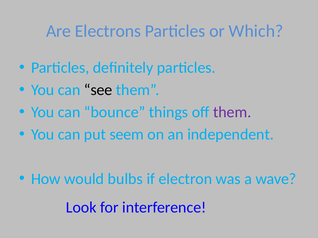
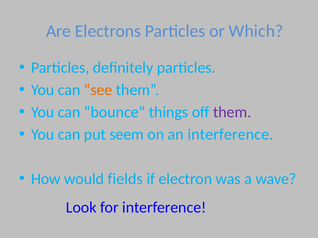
see colour: black -> orange (98, 90)
an independent: independent -> interference (230, 135)
bulbs: bulbs -> fields (125, 179)
